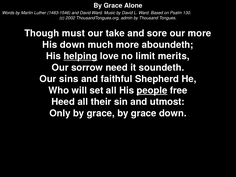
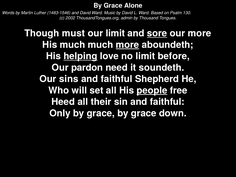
our take: take -> limit (115, 33)
sore underline: none -> present (157, 33)
His down: down -> much (72, 45)
more underline: none -> present (127, 45)
merits: merits -> before (174, 56)
sorrow: sorrow -> pardon (87, 68)
sin and utmost: utmost -> faithful (167, 102)
